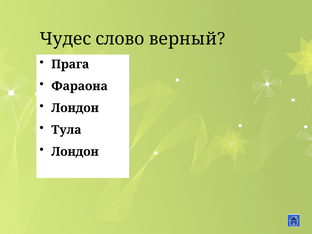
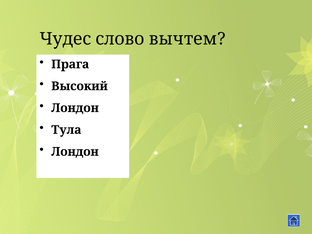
верный: верный -> вычтем (187, 39)
Фараона: Фараона -> Высокий (80, 86)
